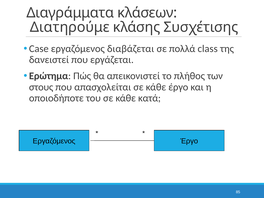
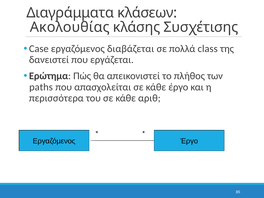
Διατηρούμε: Διατηρούμε -> Ακολουθίας (70, 27)
στους: στους -> paths (41, 87)
οποιοδήποτε: οποιοδήποτε -> περισσότερα (56, 98)
κατά: κατά -> αριθ (149, 98)
